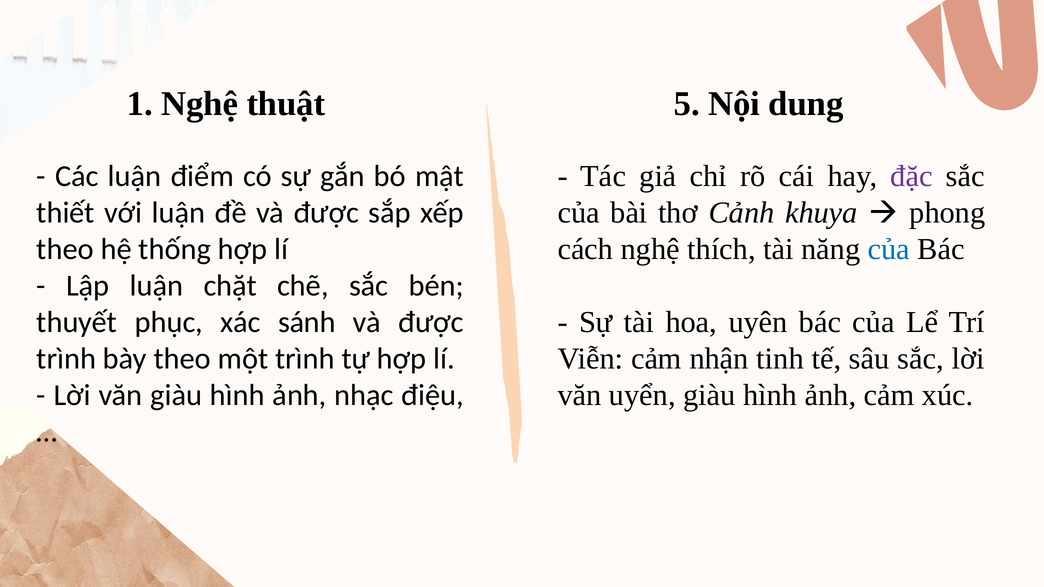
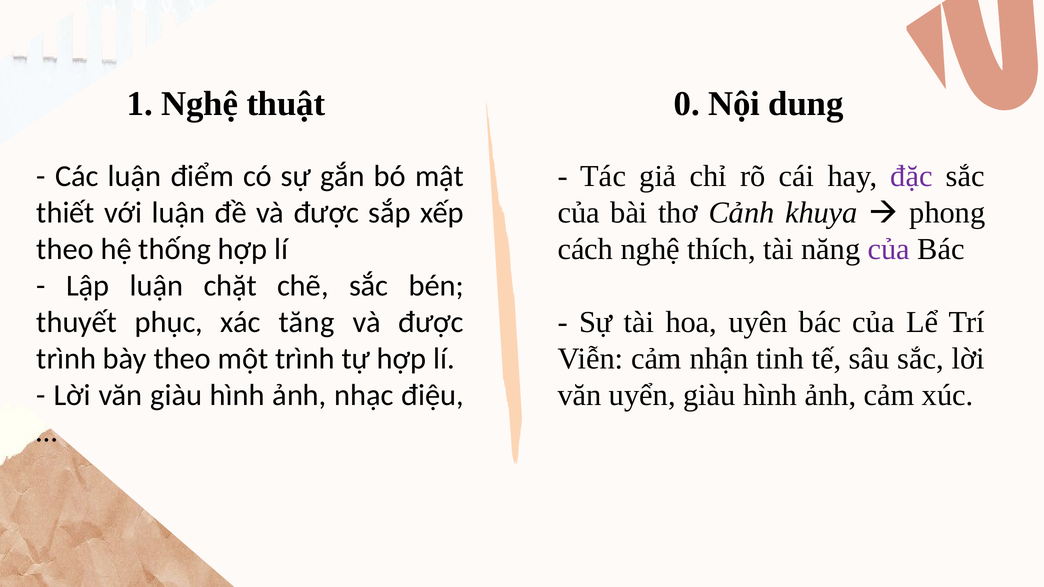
5: 5 -> 0 (687, 104)
của colour: blue -> purple (889, 249)
sánh: sánh -> tăng (307, 322)
